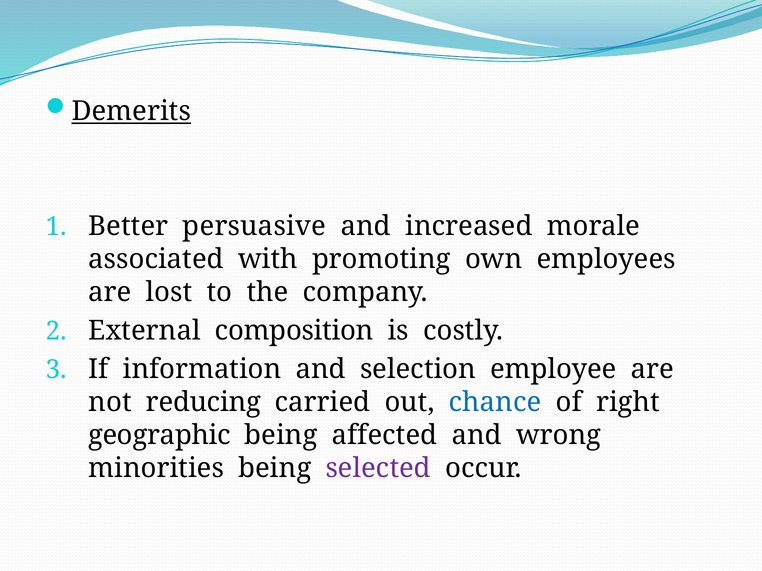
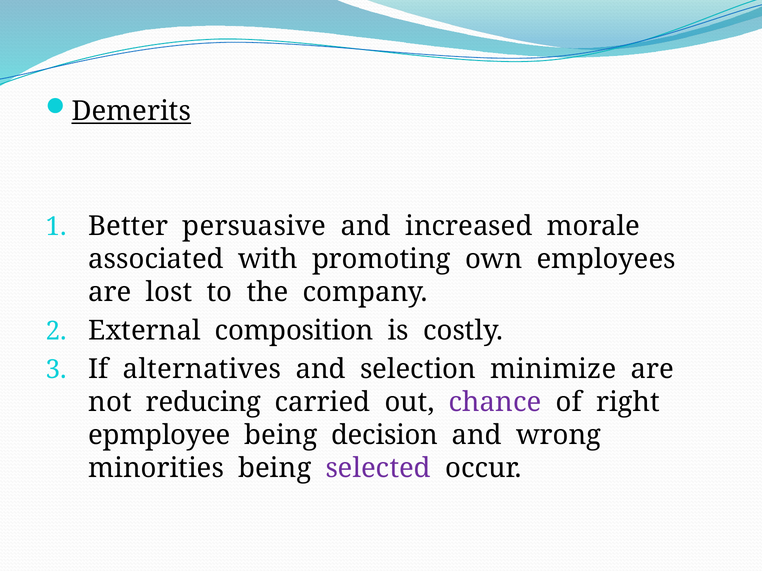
information: information -> alternatives (202, 370)
employee: employee -> minimize (553, 370)
chance colour: blue -> purple (495, 403)
geographic: geographic -> epmployee (159, 436)
affected: affected -> decision (385, 436)
